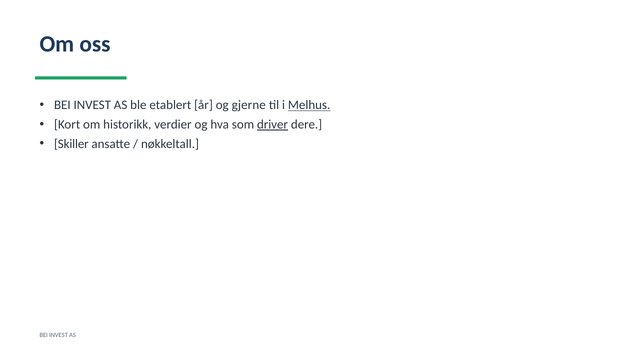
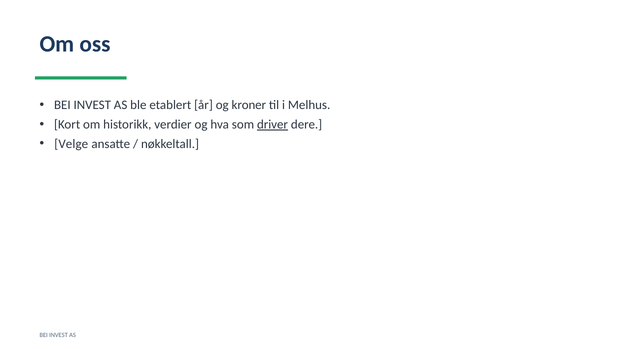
gjerne: gjerne -> kroner (249, 105)
Melhus underline: present -> none (309, 105)
Skiller: Skiller -> Velge (71, 144)
